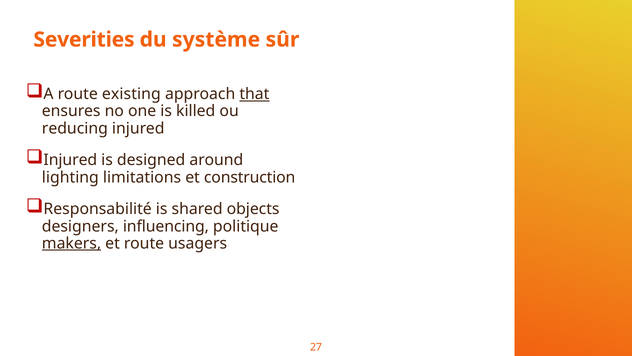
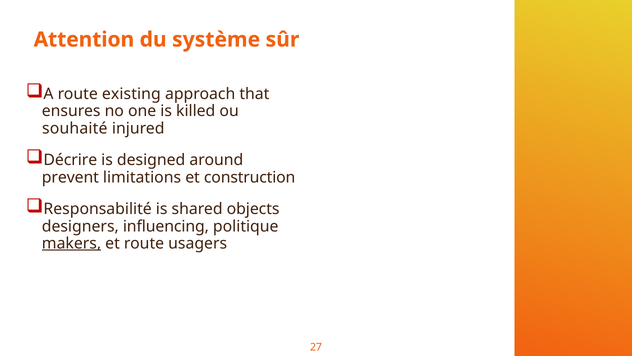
Severities: Severities -> Attention (84, 40)
that underline: present -> none (254, 94)
reducing: reducing -> souhaité (75, 128)
Injured: Injured -> Décrire (70, 160)
lighting: lighting -> prevent (70, 177)
